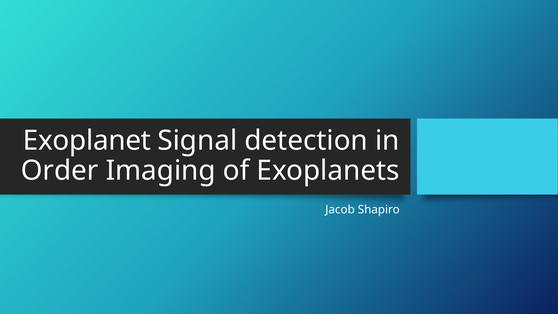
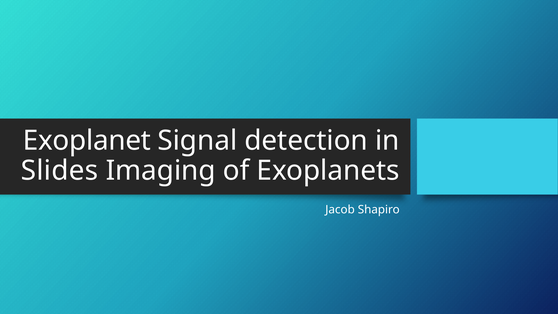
Order: Order -> Slides (60, 171)
